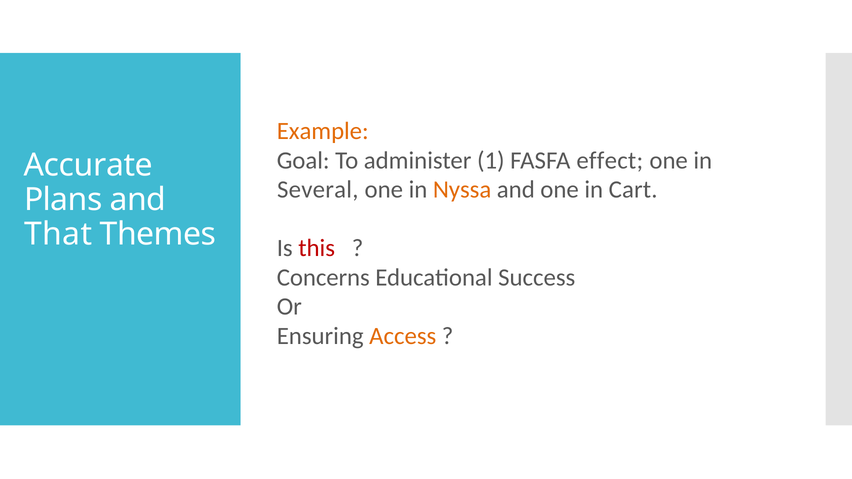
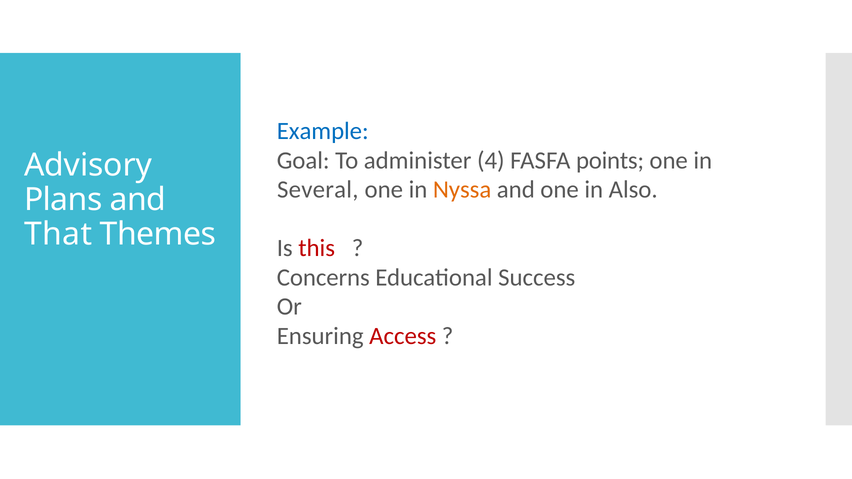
Example colour: orange -> blue (323, 131)
1: 1 -> 4 (491, 161)
effect: effect -> points (610, 161)
Accurate: Accurate -> Advisory (88, 165)
Cart: Cart -> Also (633, 190)
Access colour: orange -> red (403, 336)
